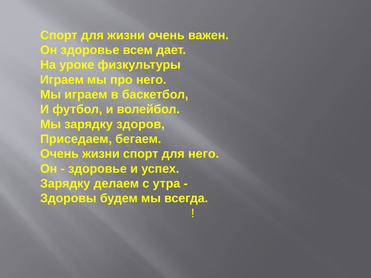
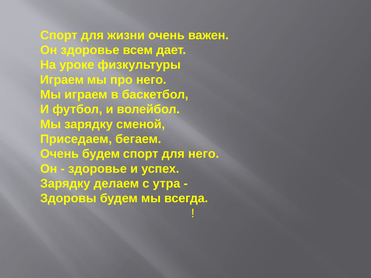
здоров: здоров -> сменой (141, 124)
Очень жизни: жизни -> будем (101, 154)
